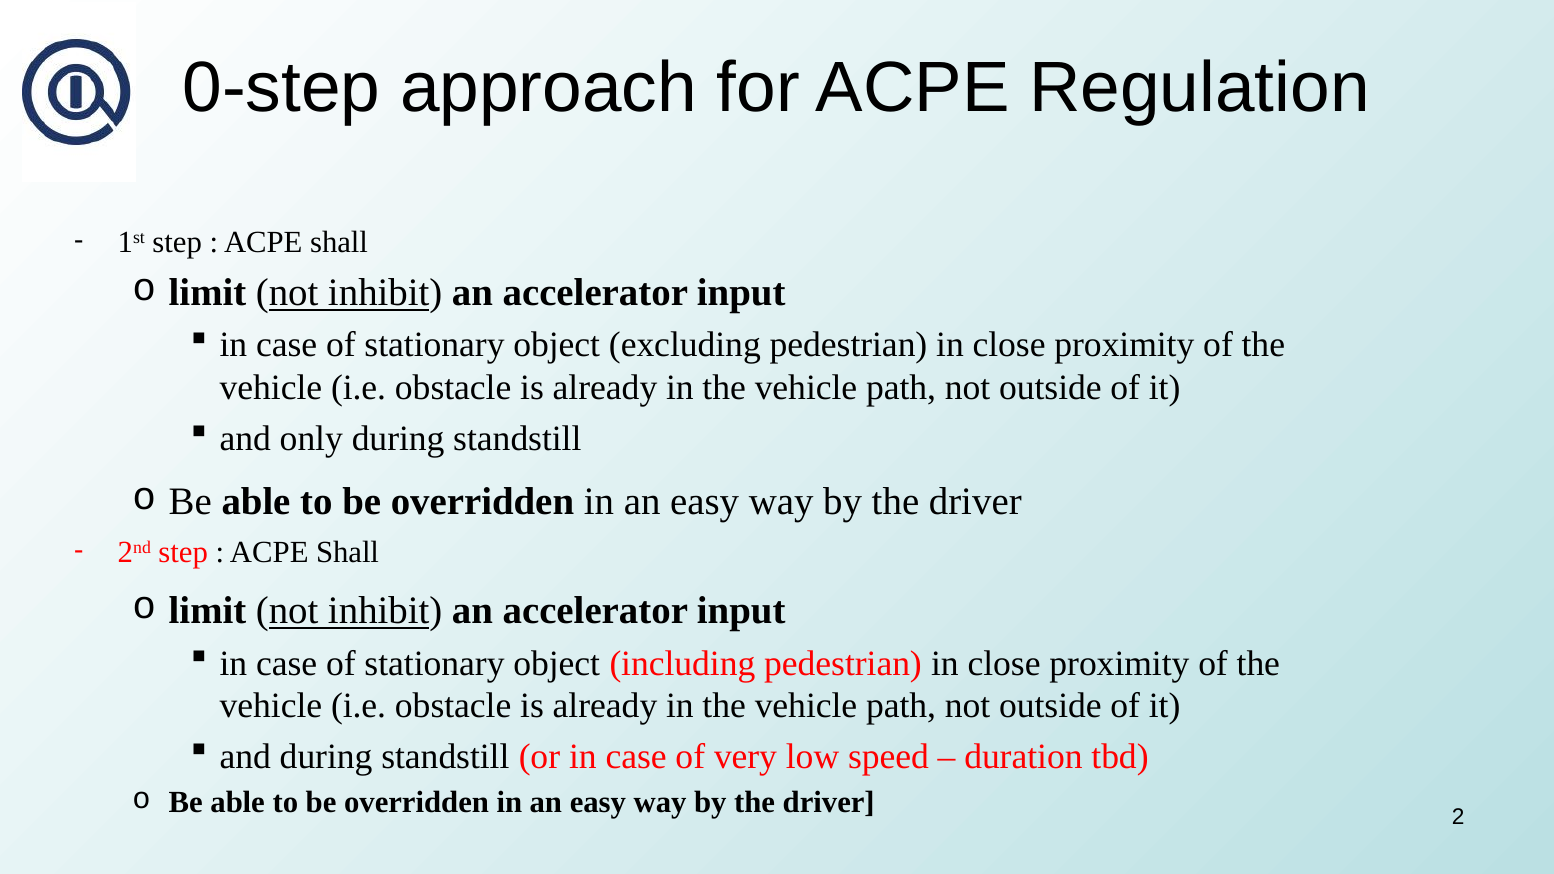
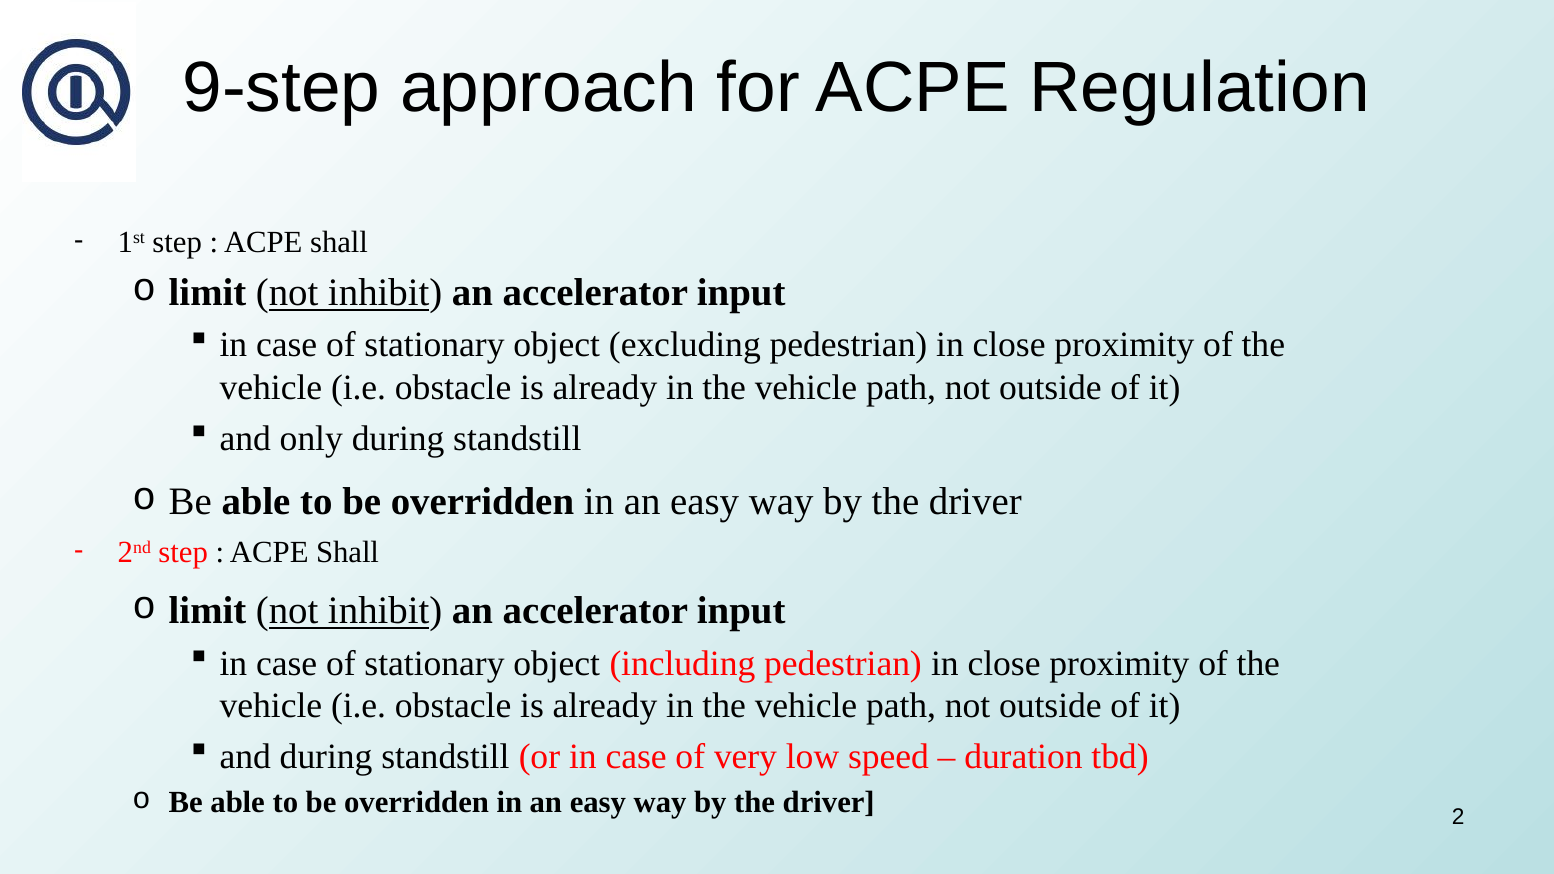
0-step: 0-step -> 9-step (281, 88)
